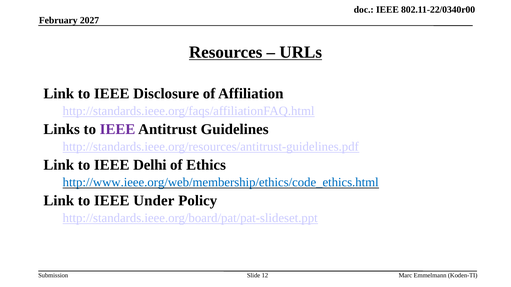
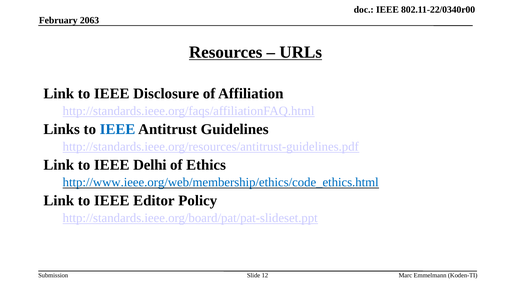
2027: 2027 -> 2063 (90, 20)
IEEE colour: purple -> blue (118, 129)
Under: Under -> Editor (154, 201)
